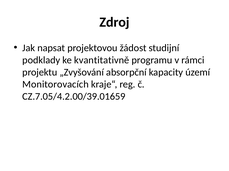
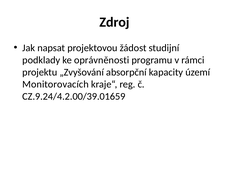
kvantitativně: kvantitativně -> oprávněnosti (102, 60)
CZ.7.05/4.2.00/39.01659: CZ.7.05/4.2.00/39.01659 -> CZ.9.24/4.2.00/39.01659 (74, 97)
